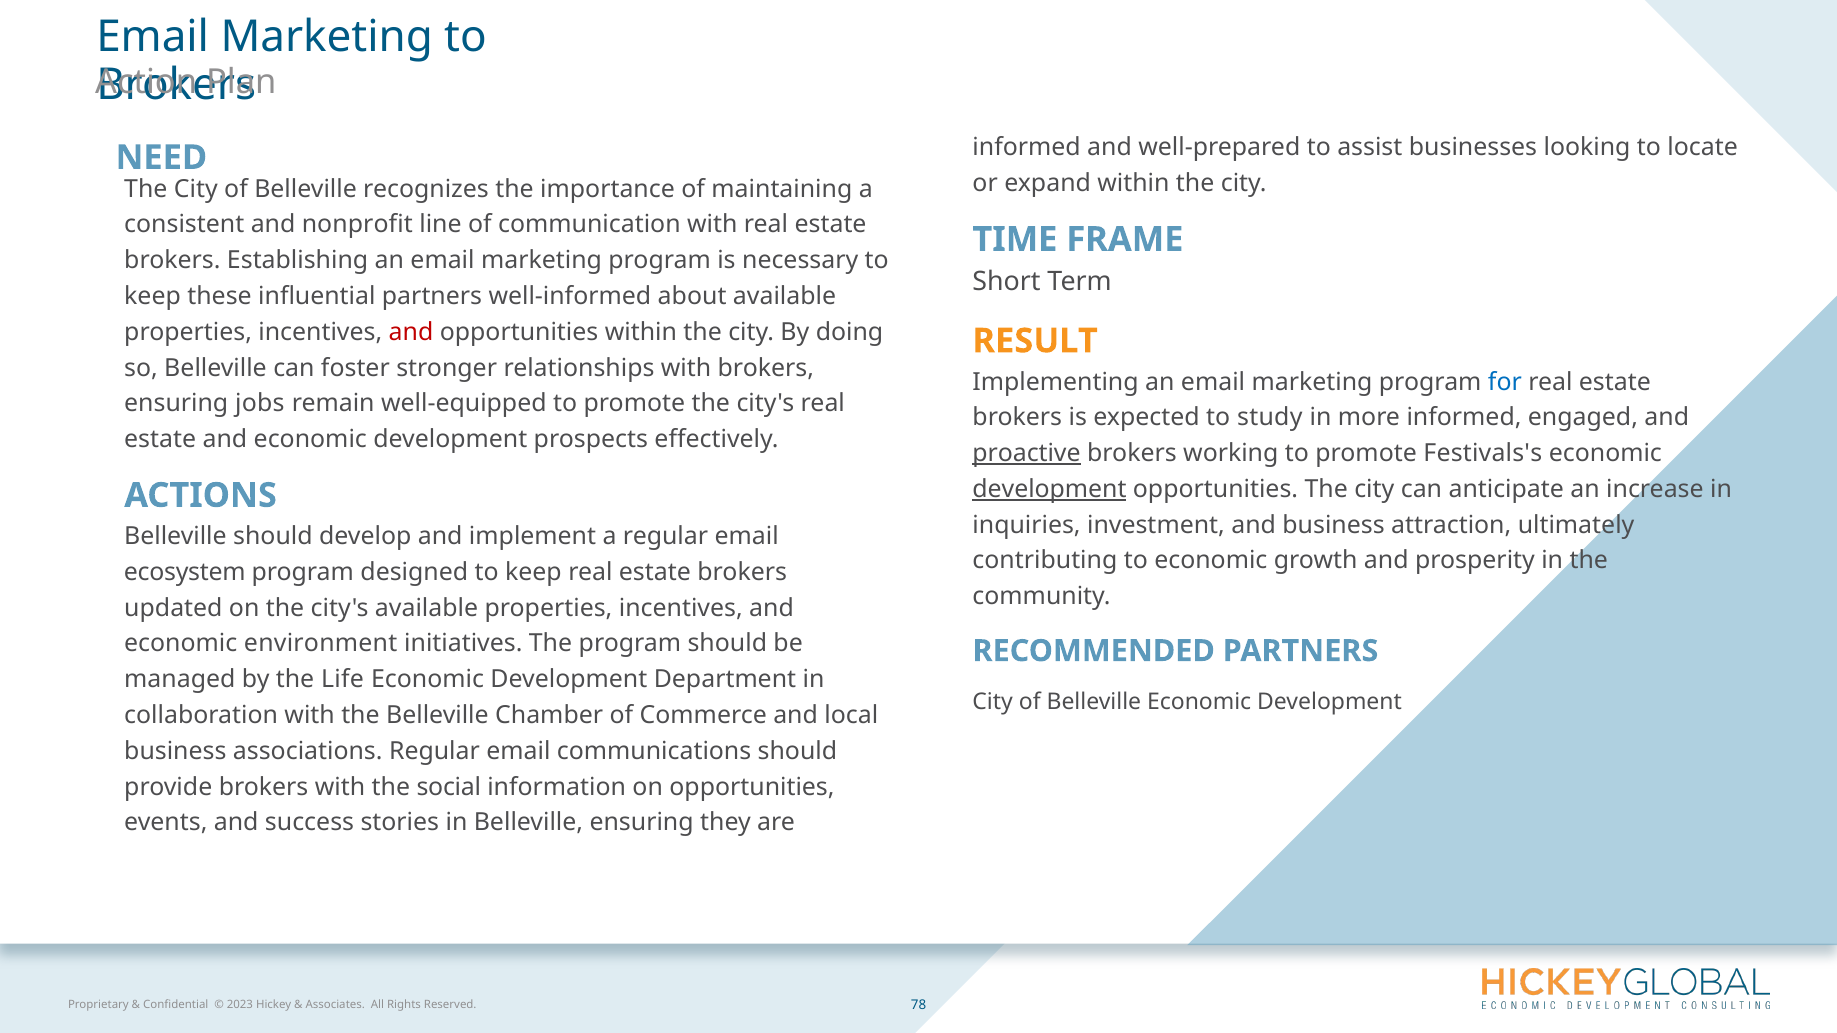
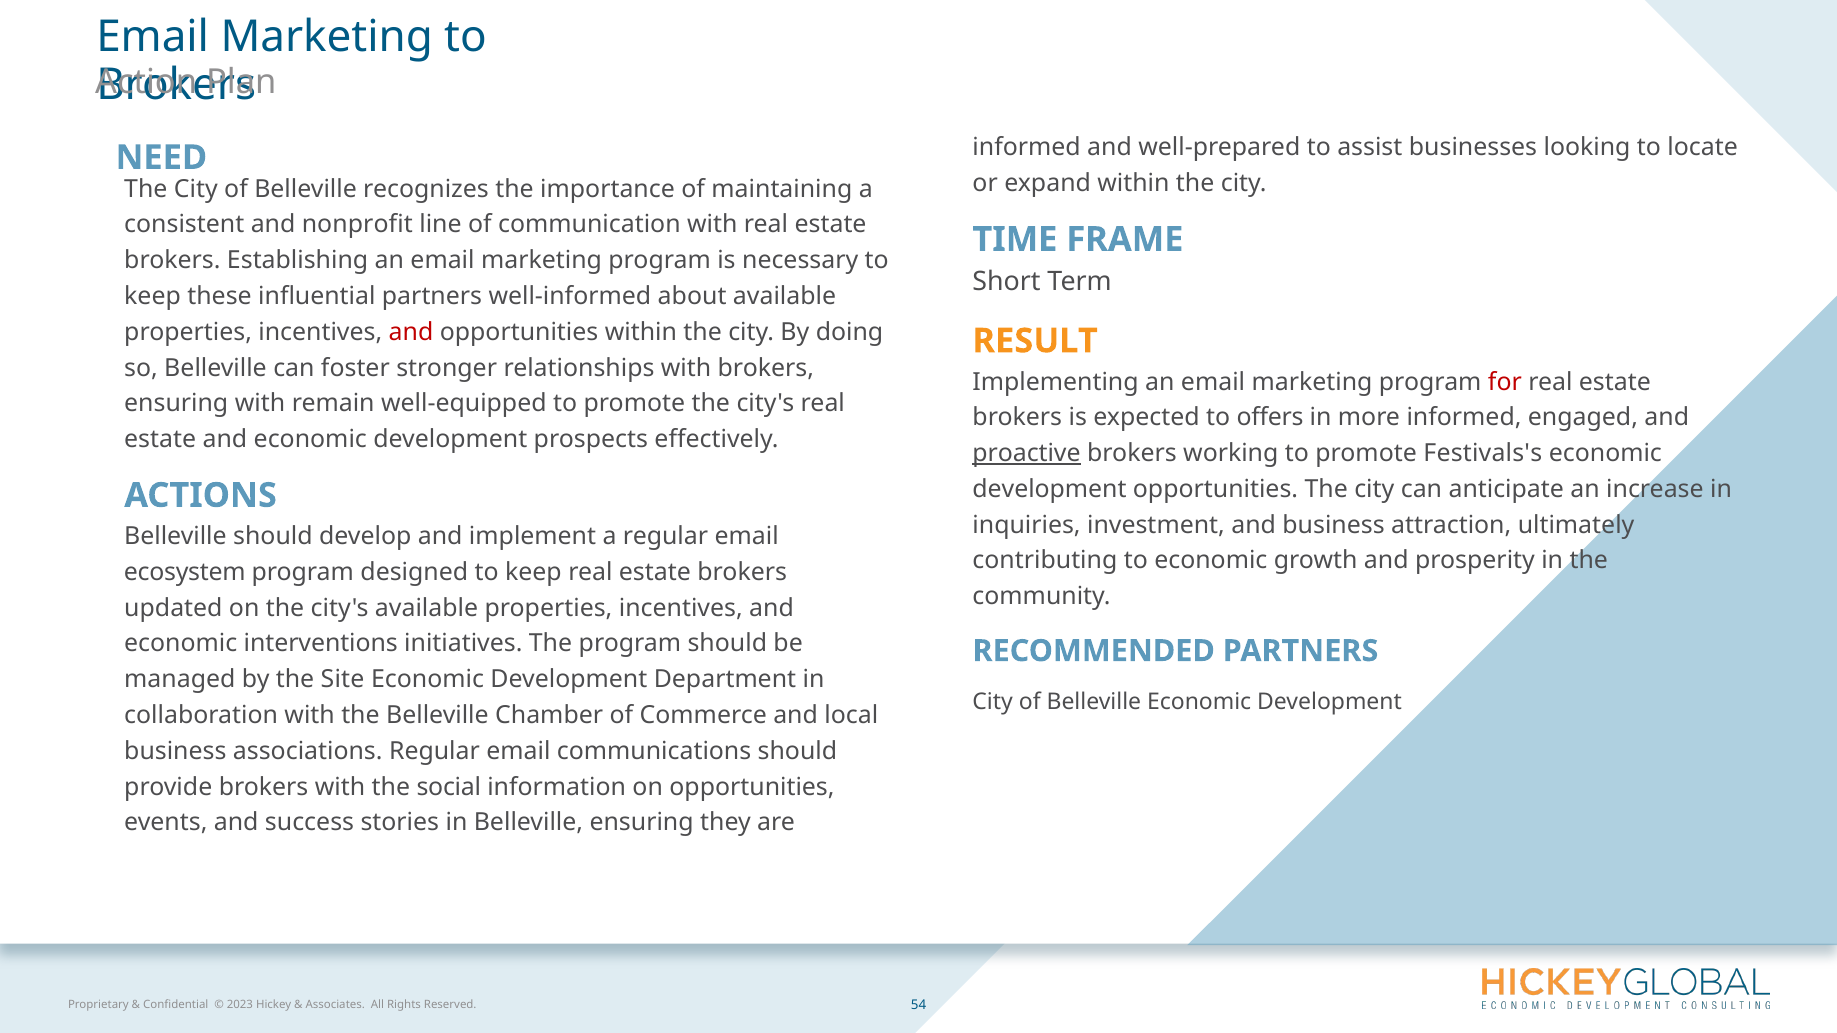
for colour: blue -> red (1505, 382)
ensuring jobs: jobs -> with (260, 404)
study: study -> offers (1270, 418)
development underline: present -> none (1050, 489)
environment: environment -> interventions (321, 644)
Life: Life -> Site (343, 680)
78: 78 -> 54 (919, 1005)
